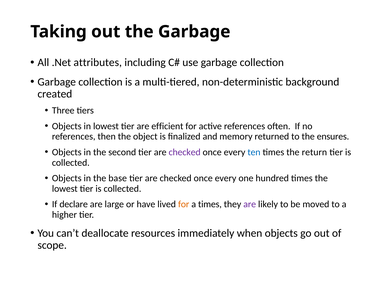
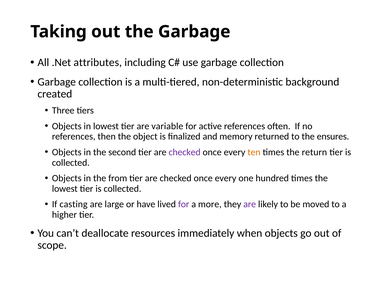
efficient: efficient -> variable (167, 126)
ten colour: blue -> orange (254, 152)
base: base -> from (118, 178)
declare: declare -> casting (74, 204)
for colour: orange -> purple (184, 204)
a times: times -> more (210, 204)
